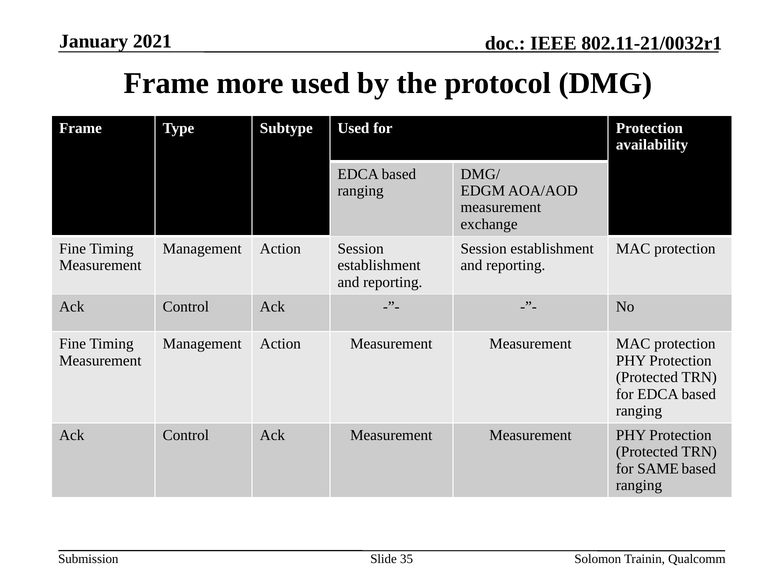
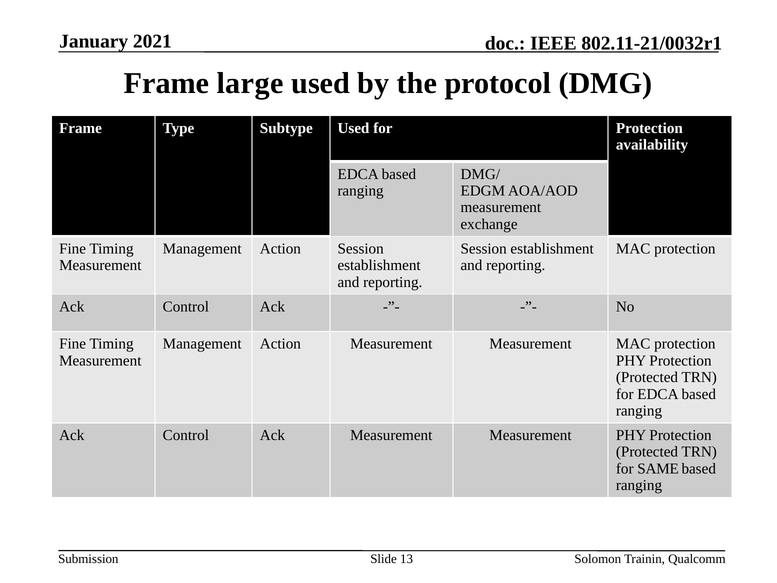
more: more -> large (250, 83)
35: 35 -> 13 (407, 559)
